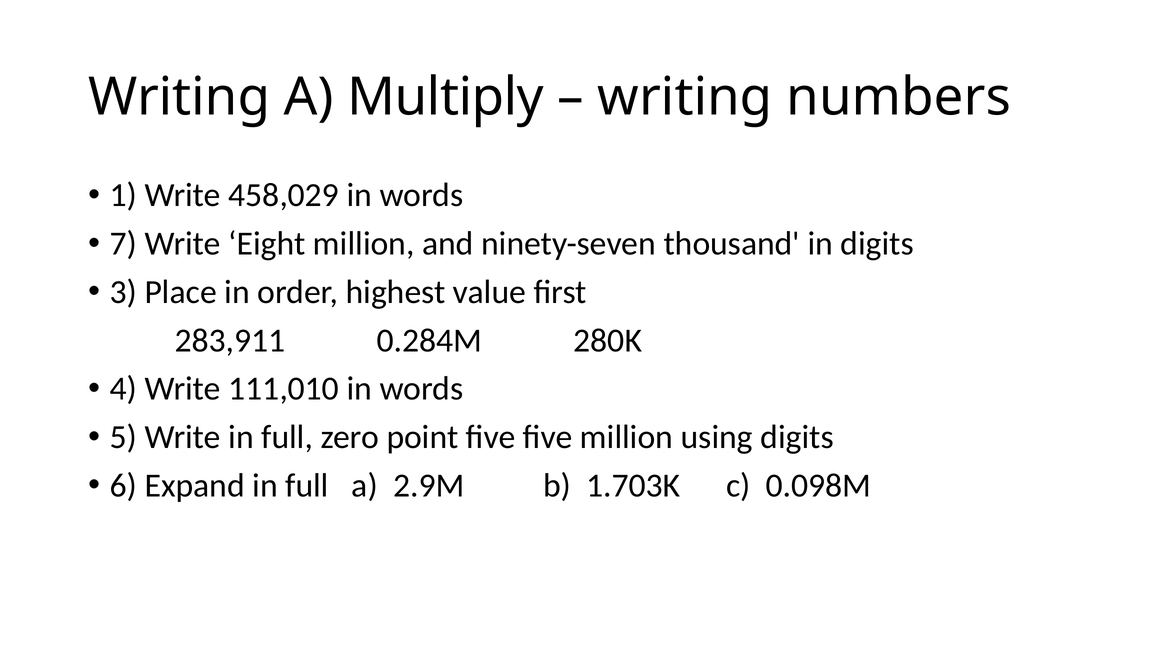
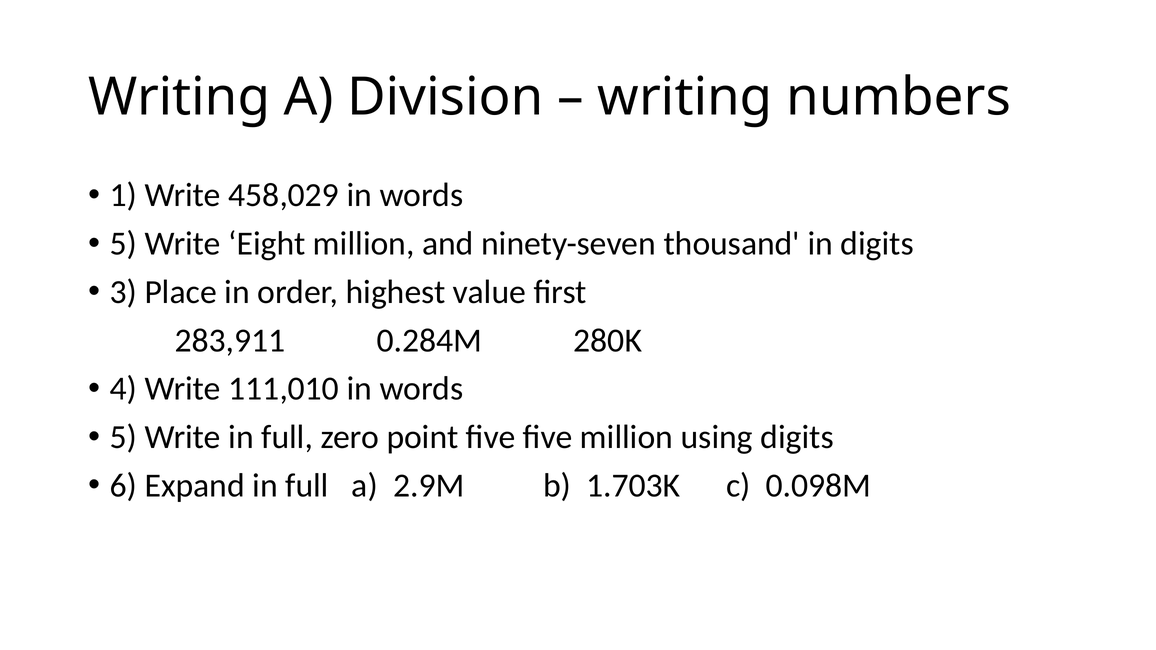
Multiply: Multiply -> Division (445, 97)
7: 7 -> 5 (123, 244)
